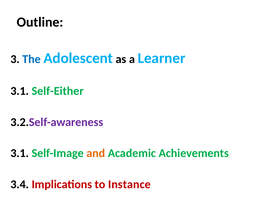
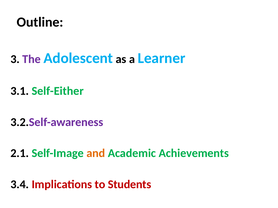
The colour: blue -> purple (32, 59)
3.1: 3.1 -> 2.1 (20, 154)
Instance: Instance -> Students (130, 185)
